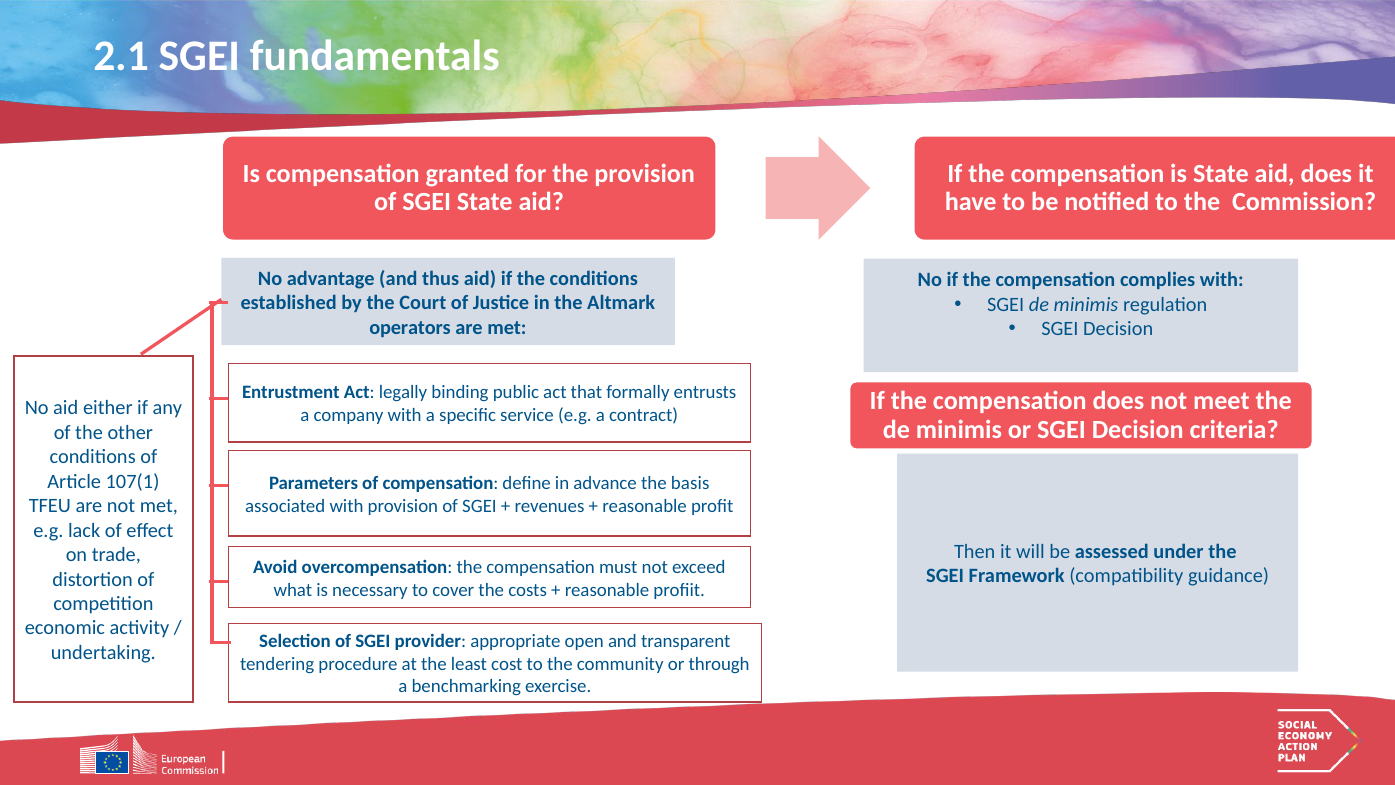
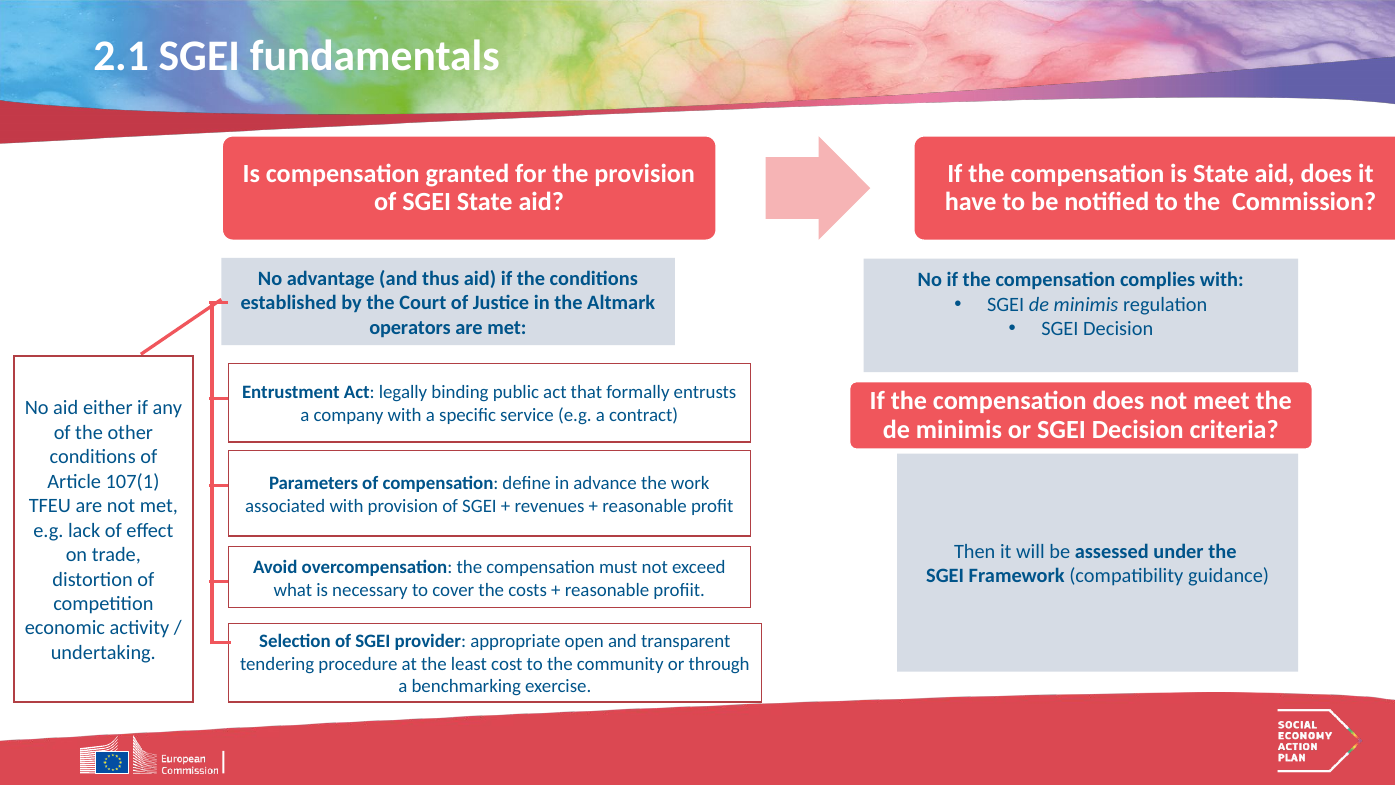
basis: basis -> work (690, 483)
